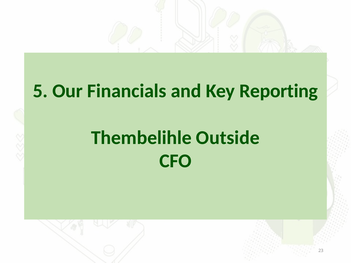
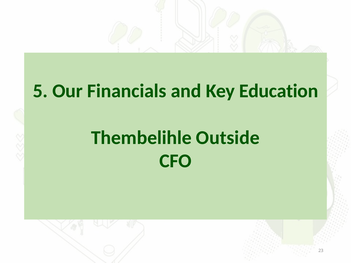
Reporting: Reporting -> Education (279, 91)
